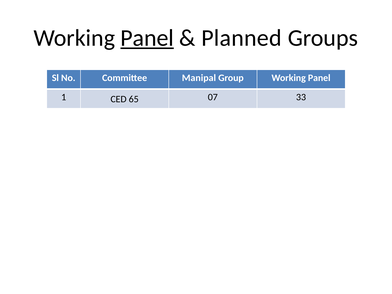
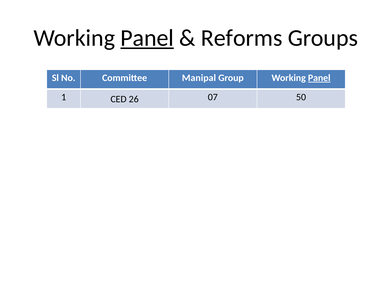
Planned: Planned -> Reforms (242, 38)
Panel underline: none -> present (319, 78)
65: 65 -> 26 (134, 99)
33: 33 -> 50 (301, 97)
